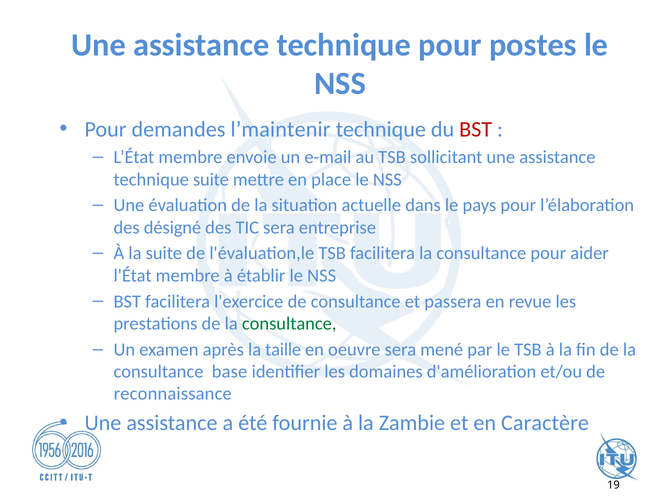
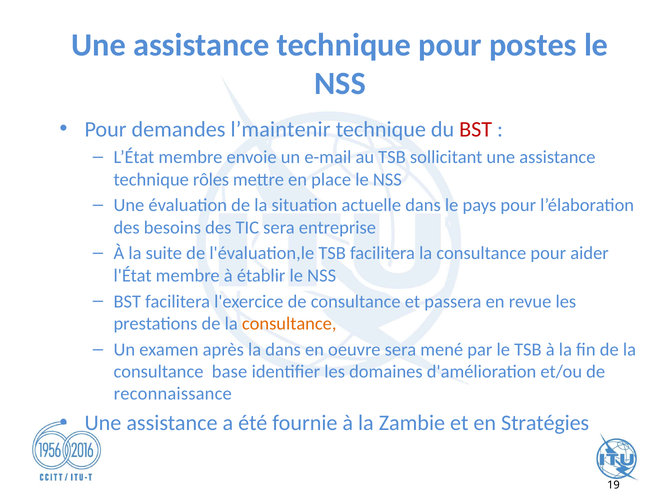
technique suite: suite -> rôles (211, 179)
désigné: désigné -> besoins (172, 227)
consultance colour: green -> orange (289, 323)
la taille: taille -> dans (283, 349)
Caractère: Caractère -> Stratégies (545, 423)
